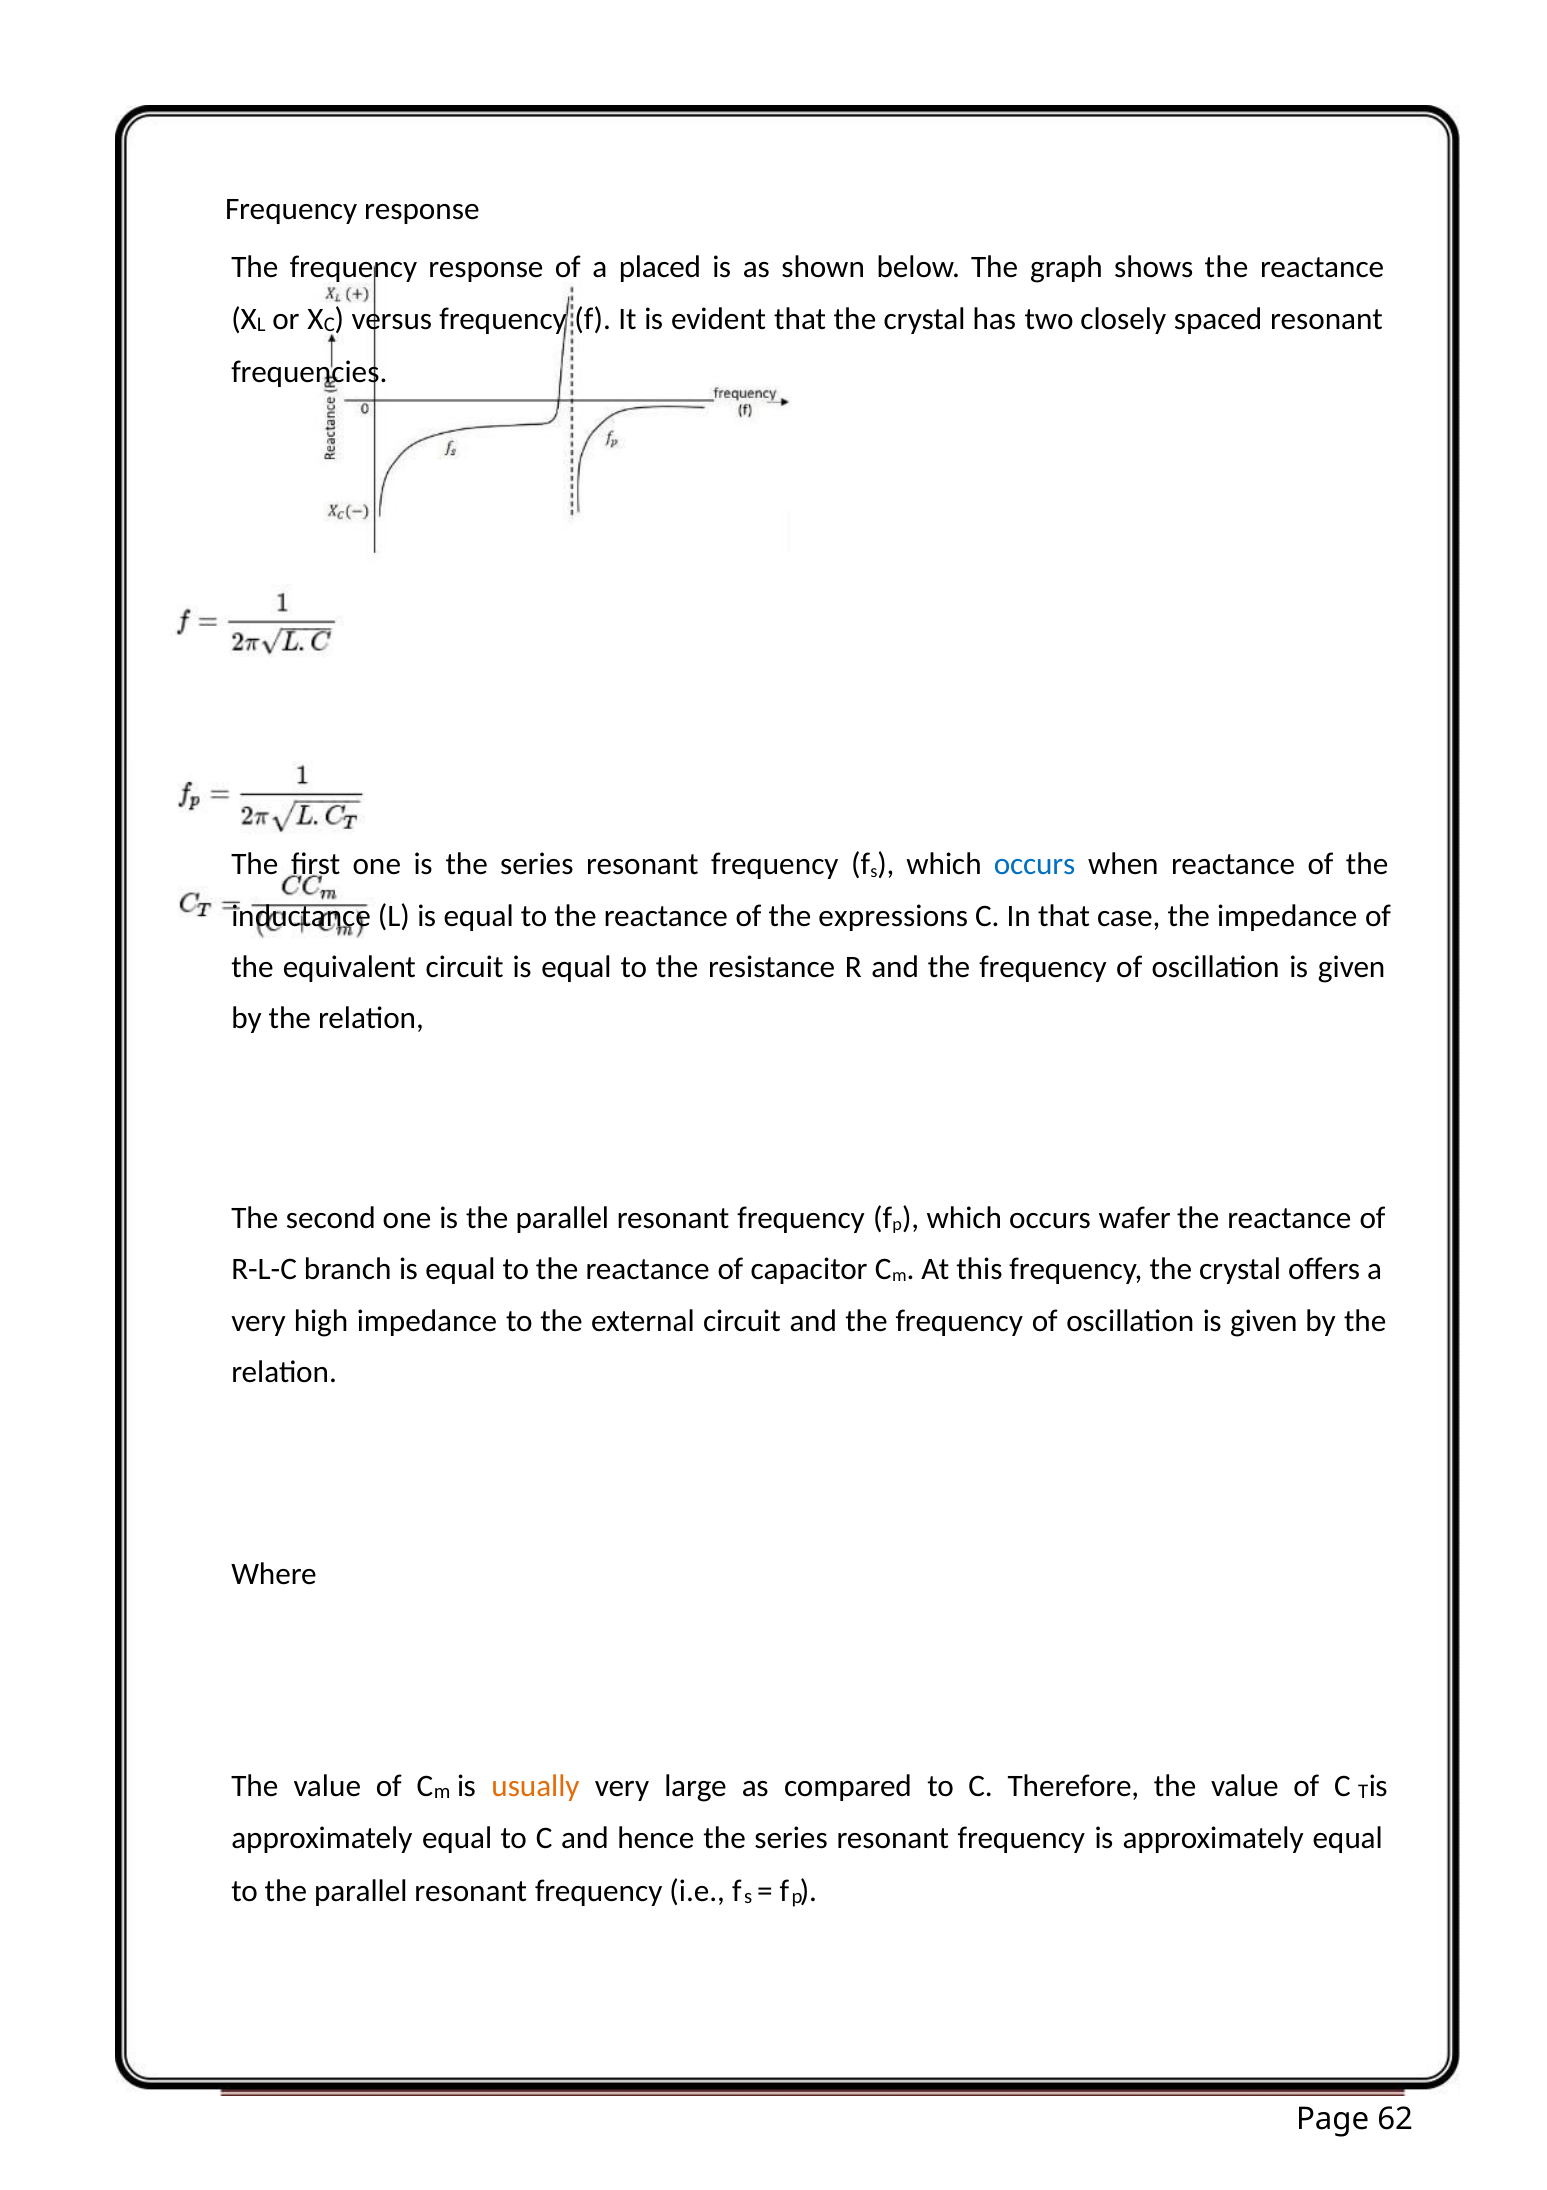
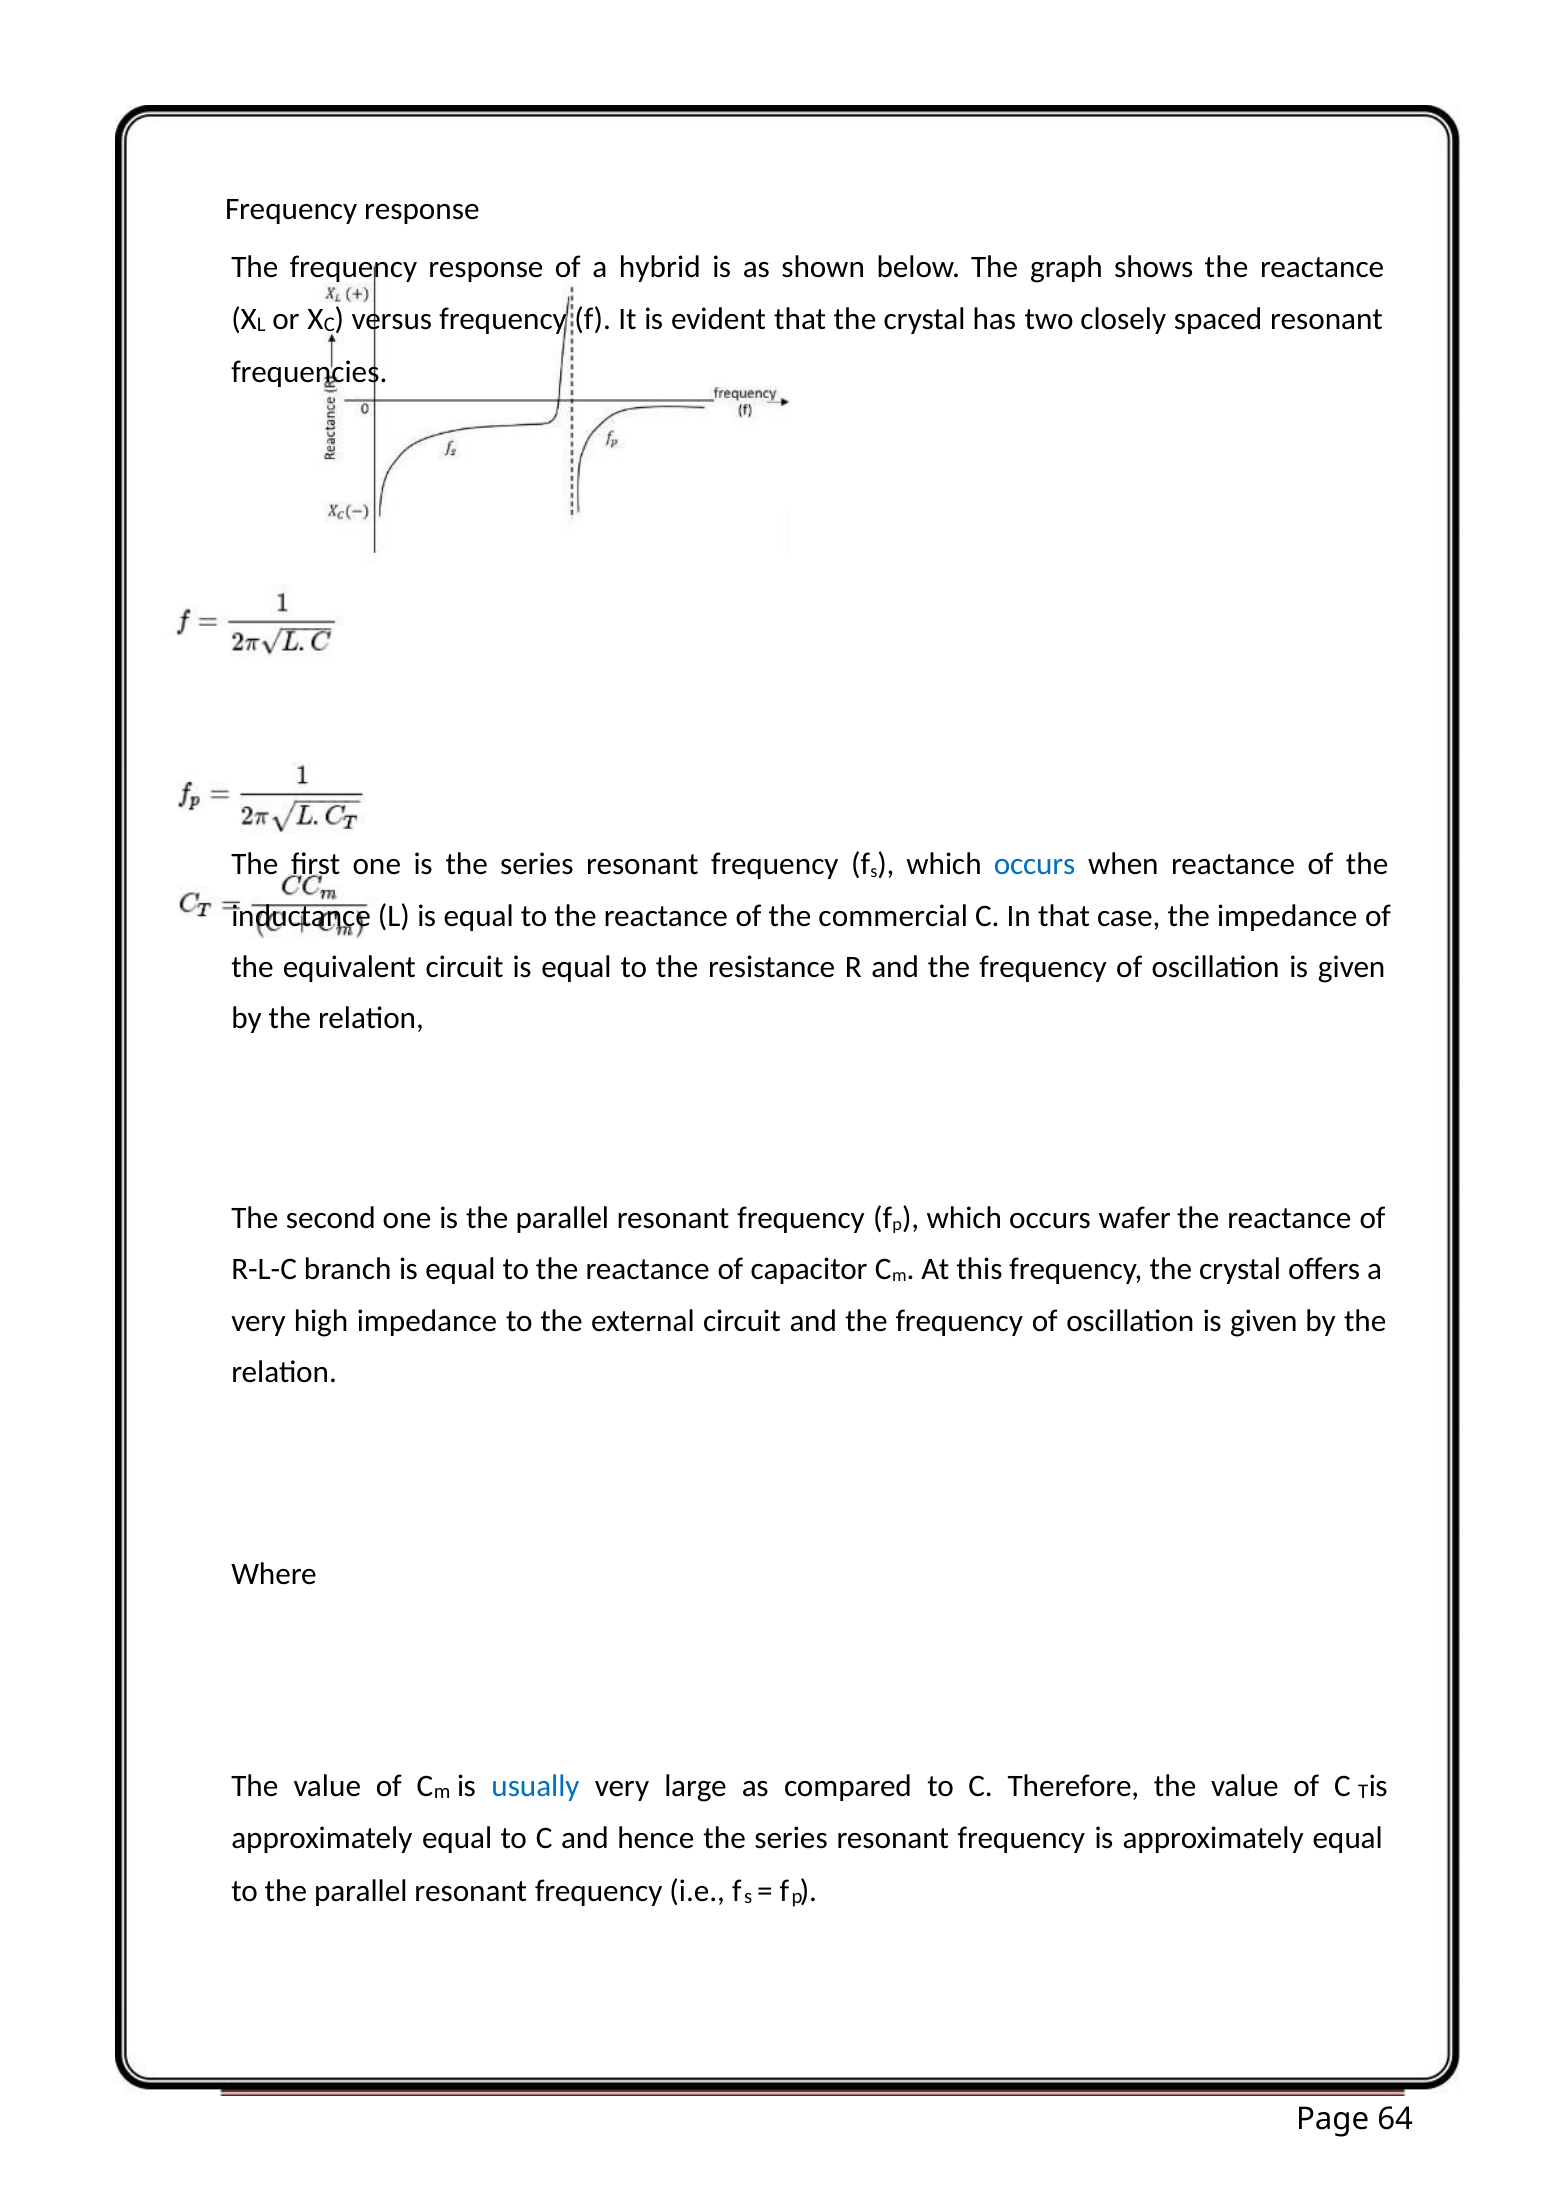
placed: placed -> hybrid (660, 267)
expressions: expressions -> commercial (893, 916)
usually colour: orange -> blue (536, 1786)
62: 62 -> 64 (1395, 2120)
